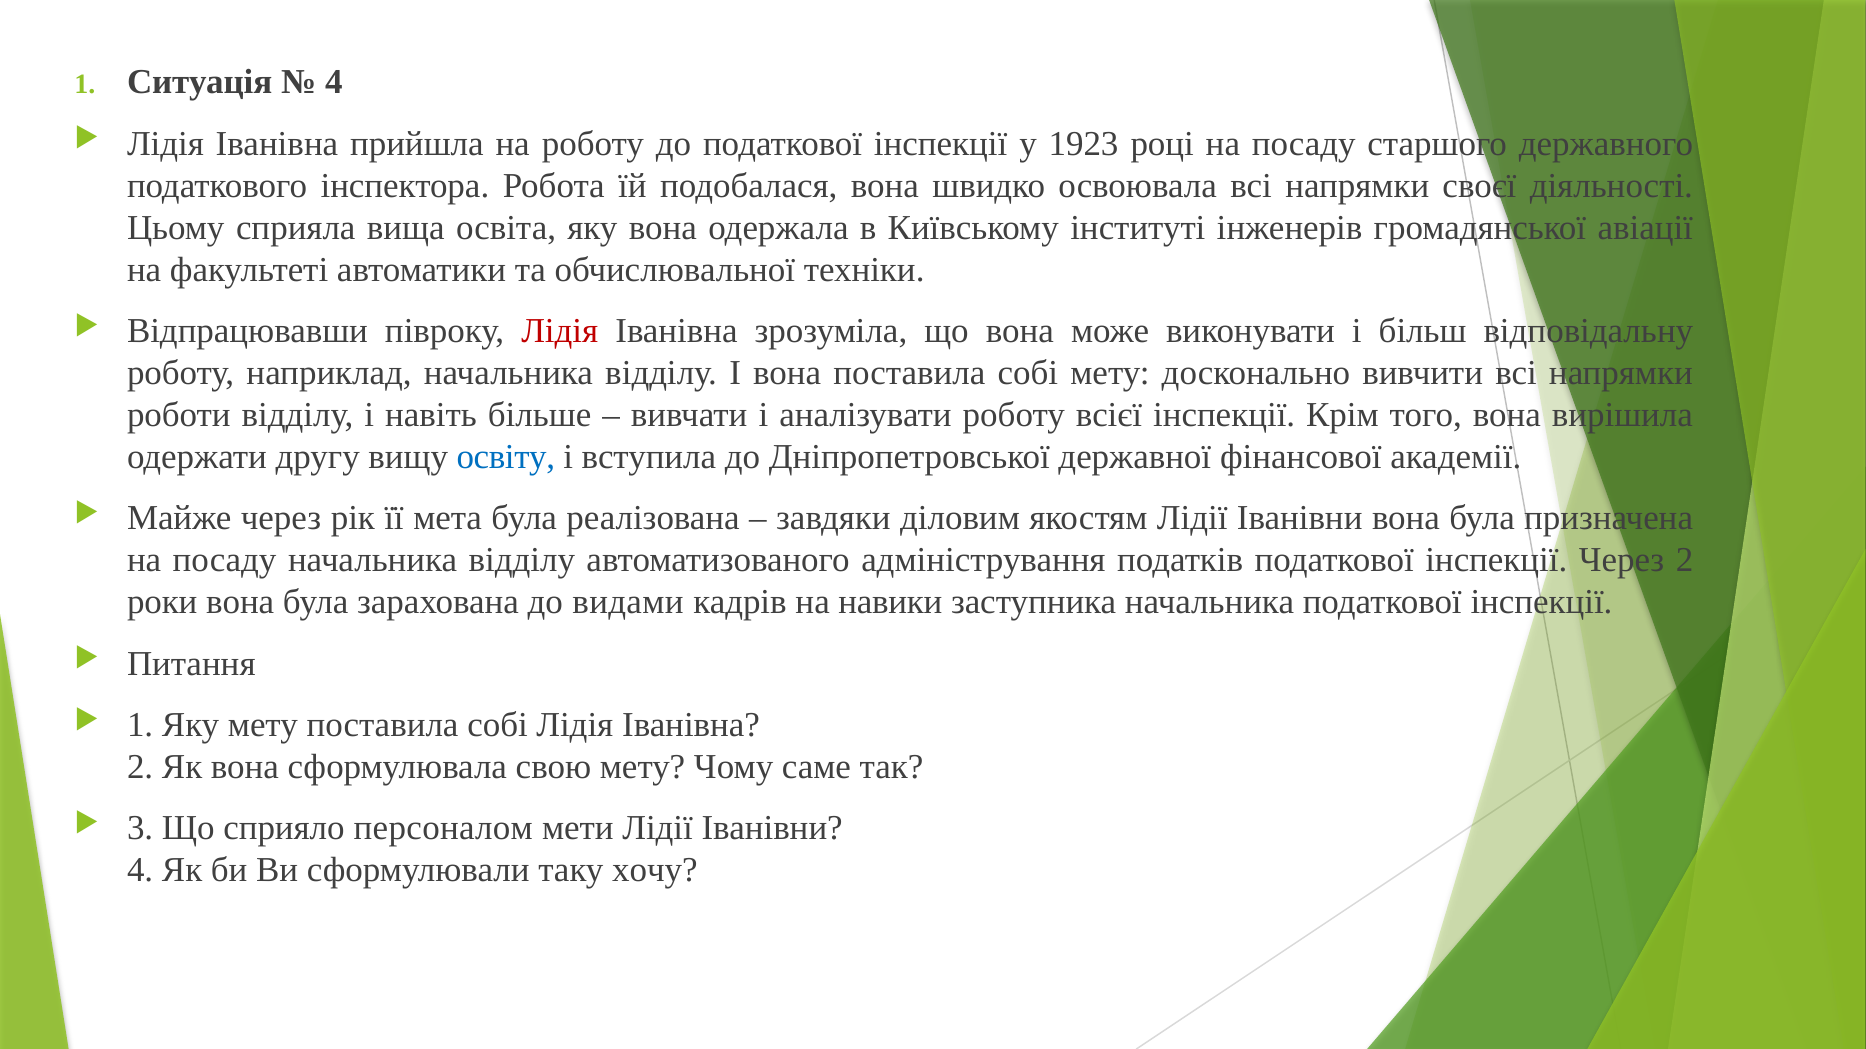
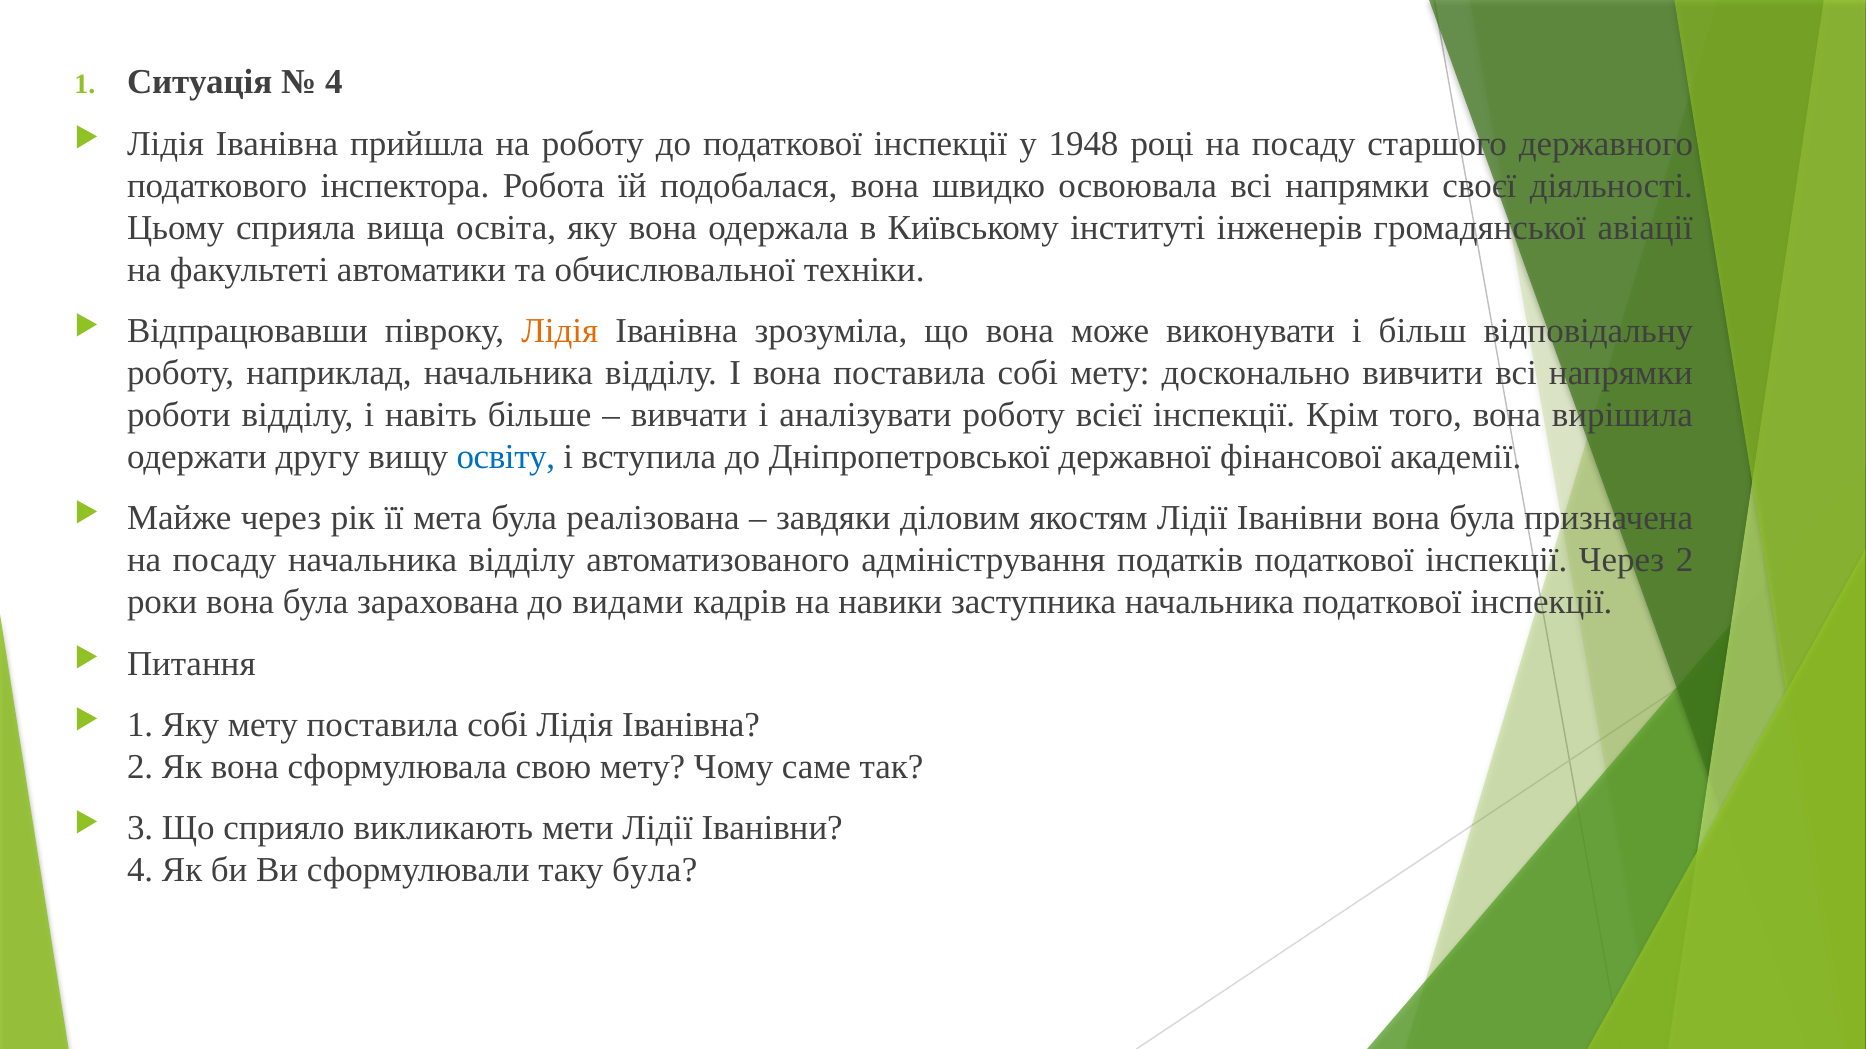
1923: 1923 -> 1948 (1084, 144)
Лідія colour: red -> orange (560, 331)
персоналом: персоналом -> викликають (443, 829)
таку хочу: хочу -> була (655, 871)
